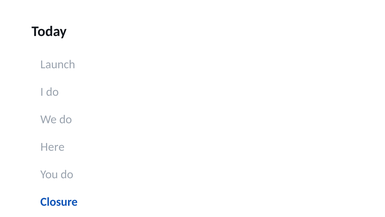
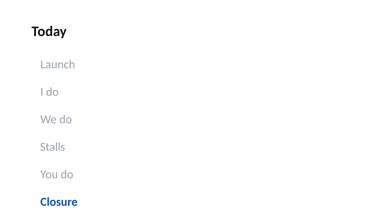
Here: Here -> Stalls (53, 147)
